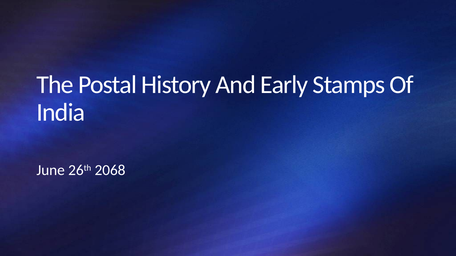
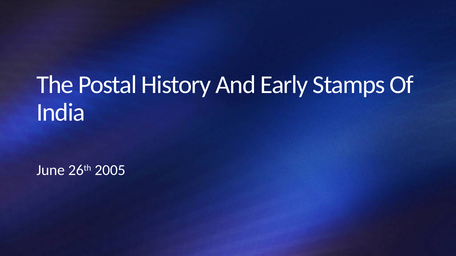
2068: 2068 -> 2005 (110, 171)
